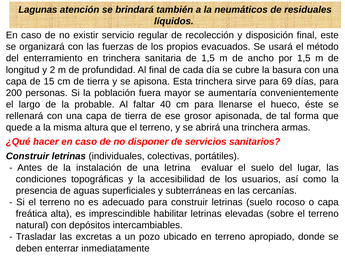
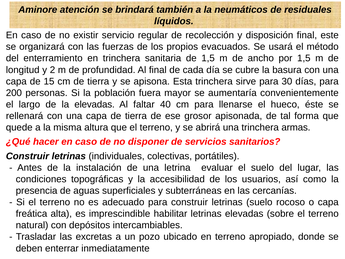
Lagunas: Lagunas -> Aminore (38, 10)
69: 69 -> 30 (287, 81)
la probable: probable -> elevadas (95, 104)
